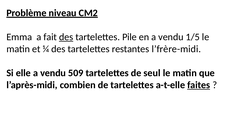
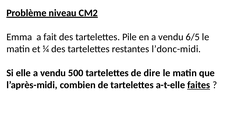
des underline: present -> none (66, 37)
1/5: 1/5 -> 6/5 (193, 37)
l’frère-midi: l’frère-midi -> l’donc-midi (176, 49)
509: 509 -> 500 (76, 73)
seul: seul -> dire (152, 73)
